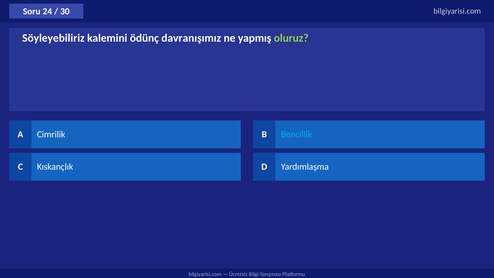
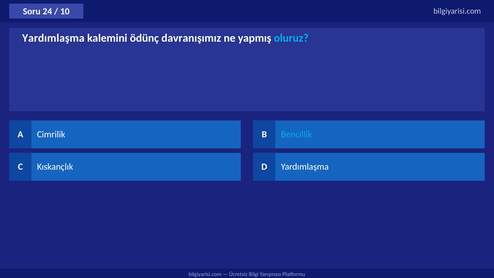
30: 30 -> 10 (65, 11)
Söyleyebiliriz: Söyleyebiliriz -> Yardımlaşma (53, 38)
oluruz colour: light green -> light blue (291, 38)
